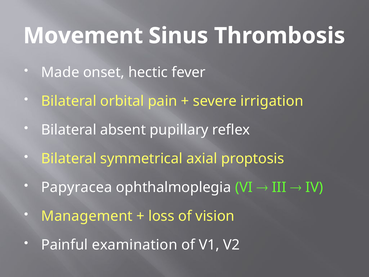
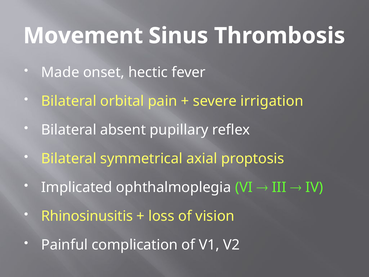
Papyracea: Papyracea -> Implicated (77, 187)
Management: Management -> Rhinosinusitis (87, 216)
examination: examination -> complication (135, 245)
